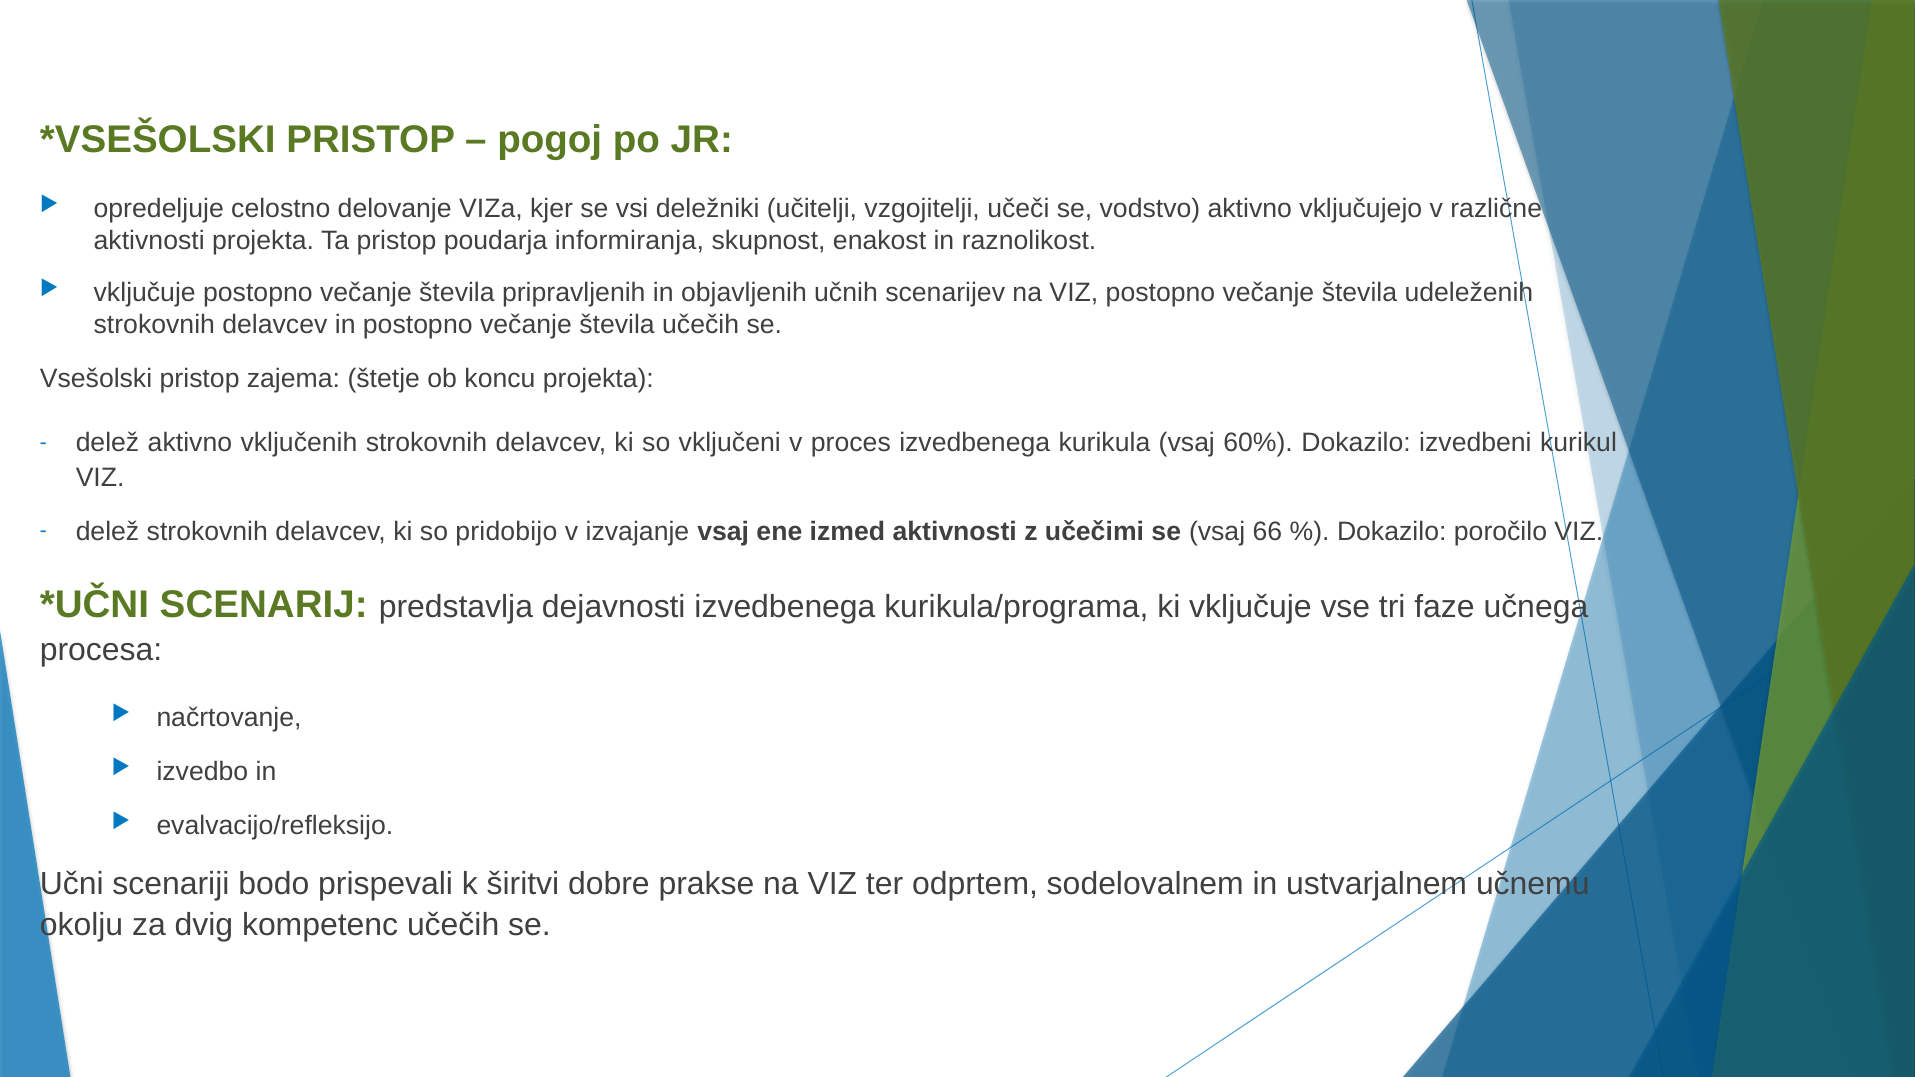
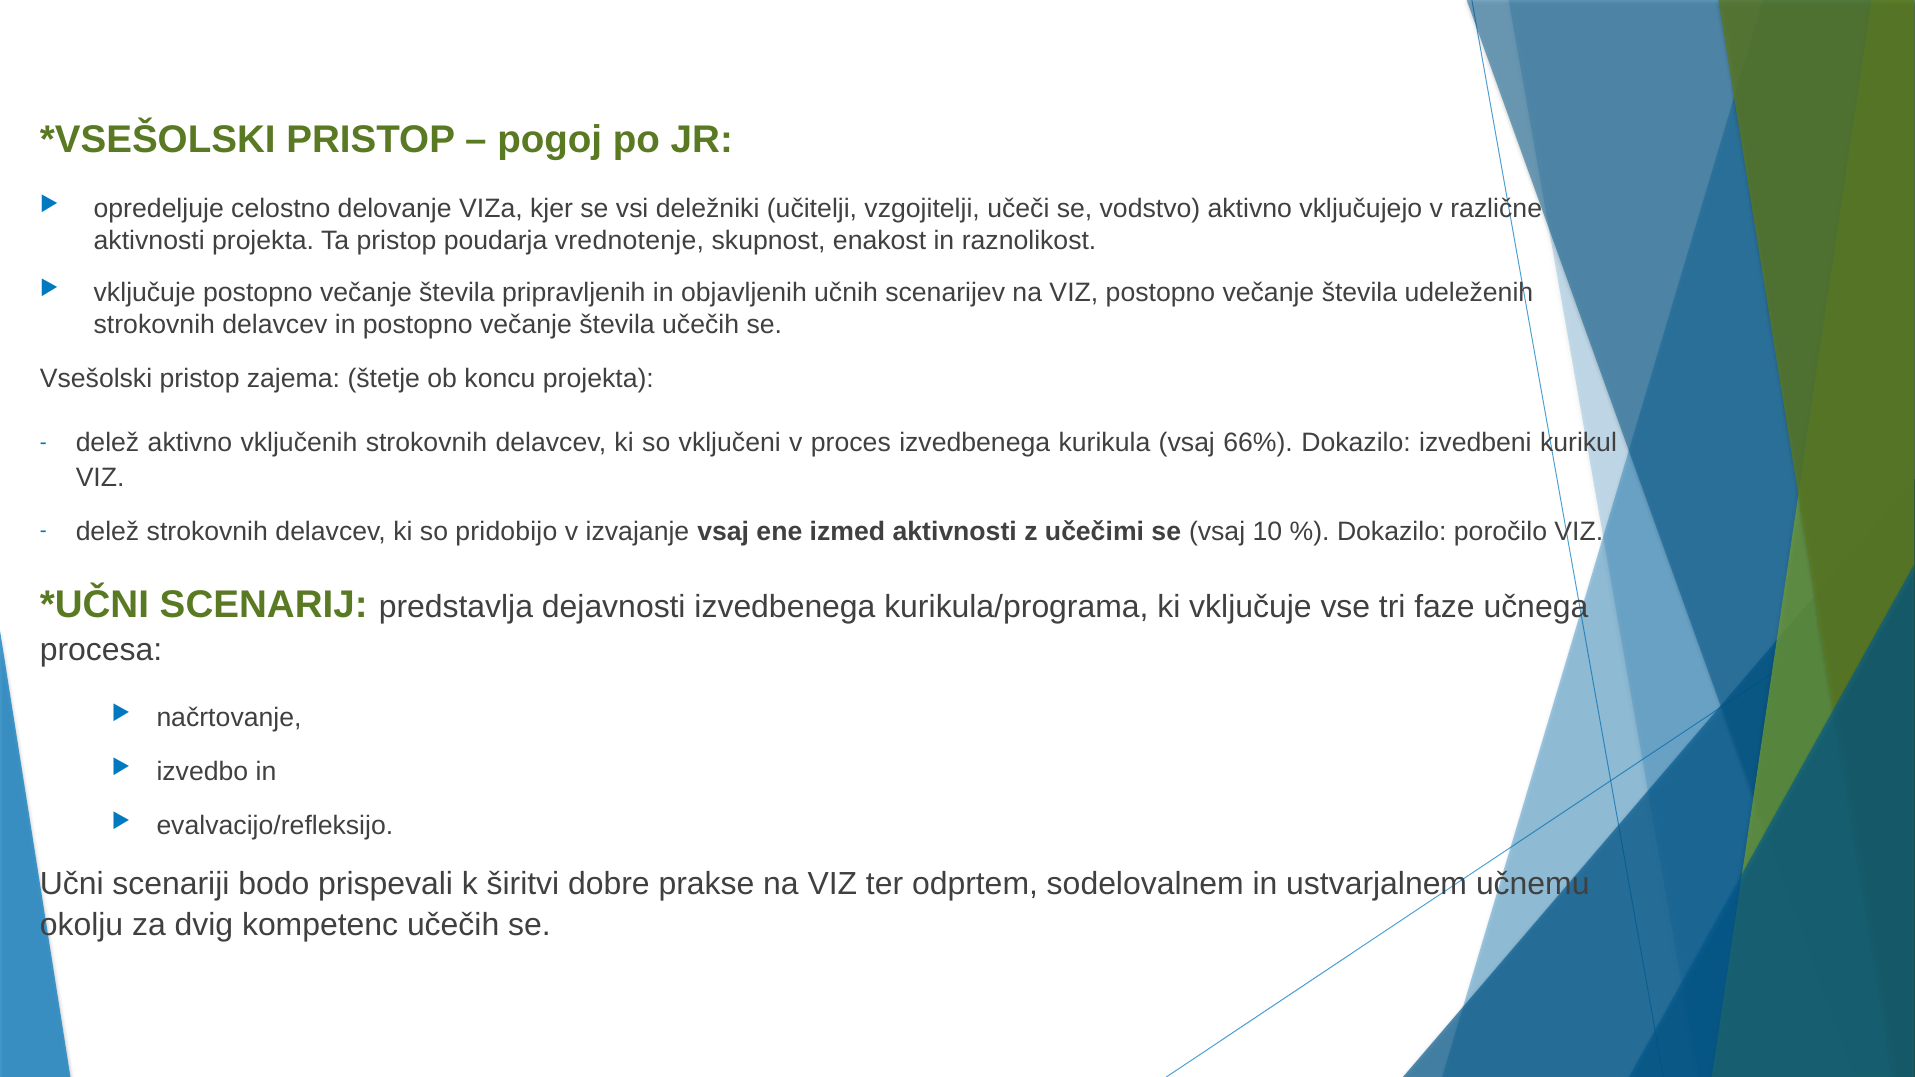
informiranja: informiranja -> vrednotenje (629, 240)
60%: 60% -> 66% (1258, 443)
66: 66 -> 10 (1267, 532)
